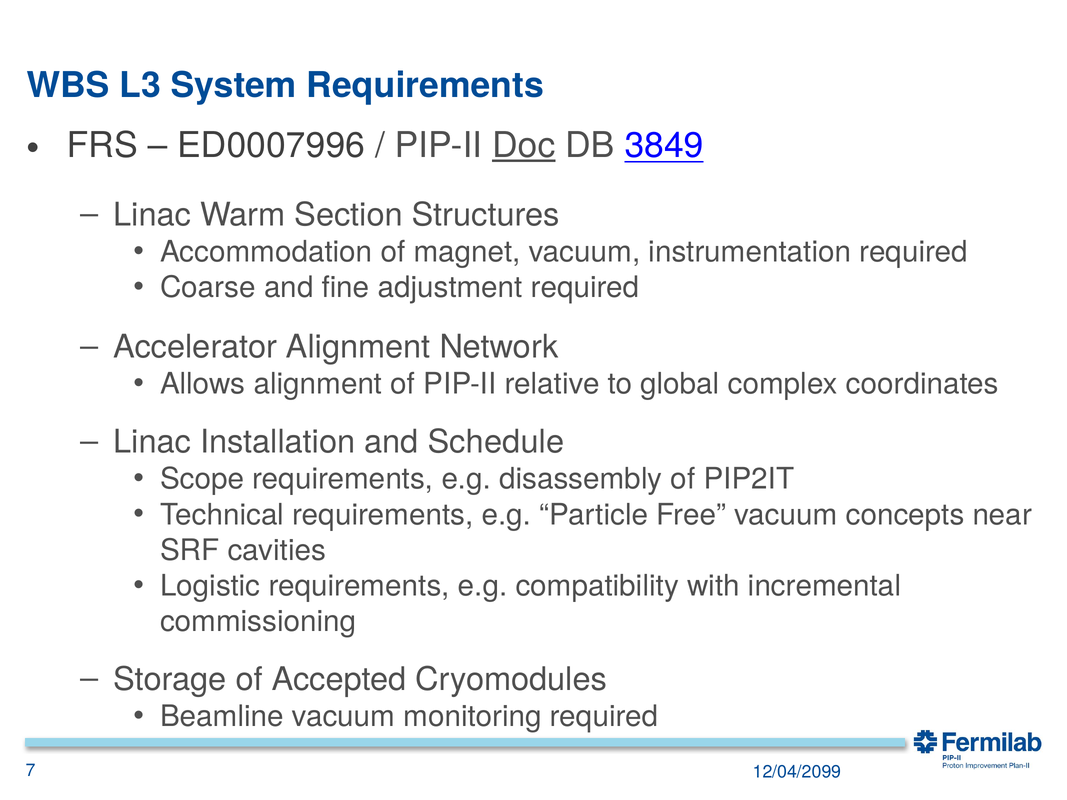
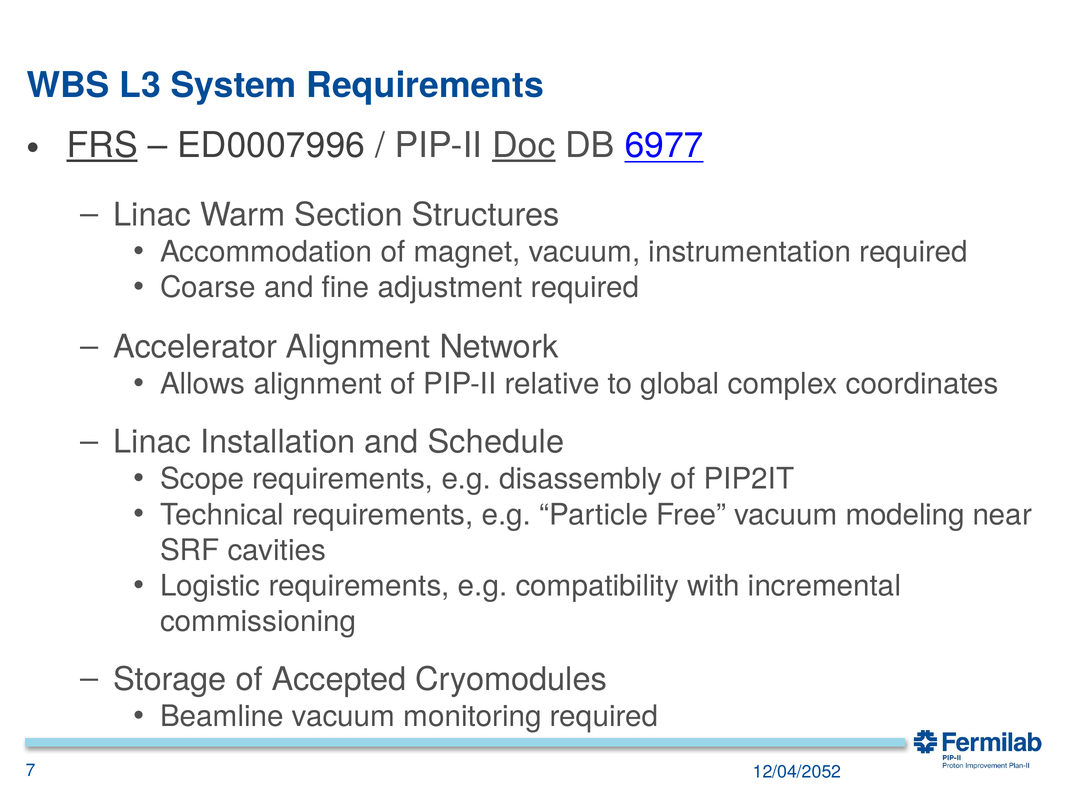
FRS underline: none -> present (102, 146)
3849: 3849 -> 6977 (664, 146)
concepts: concepts -> modeling (905, 515)
12/04/2099: 12/04/2099 -> 12/04/2052 (797, 772)
